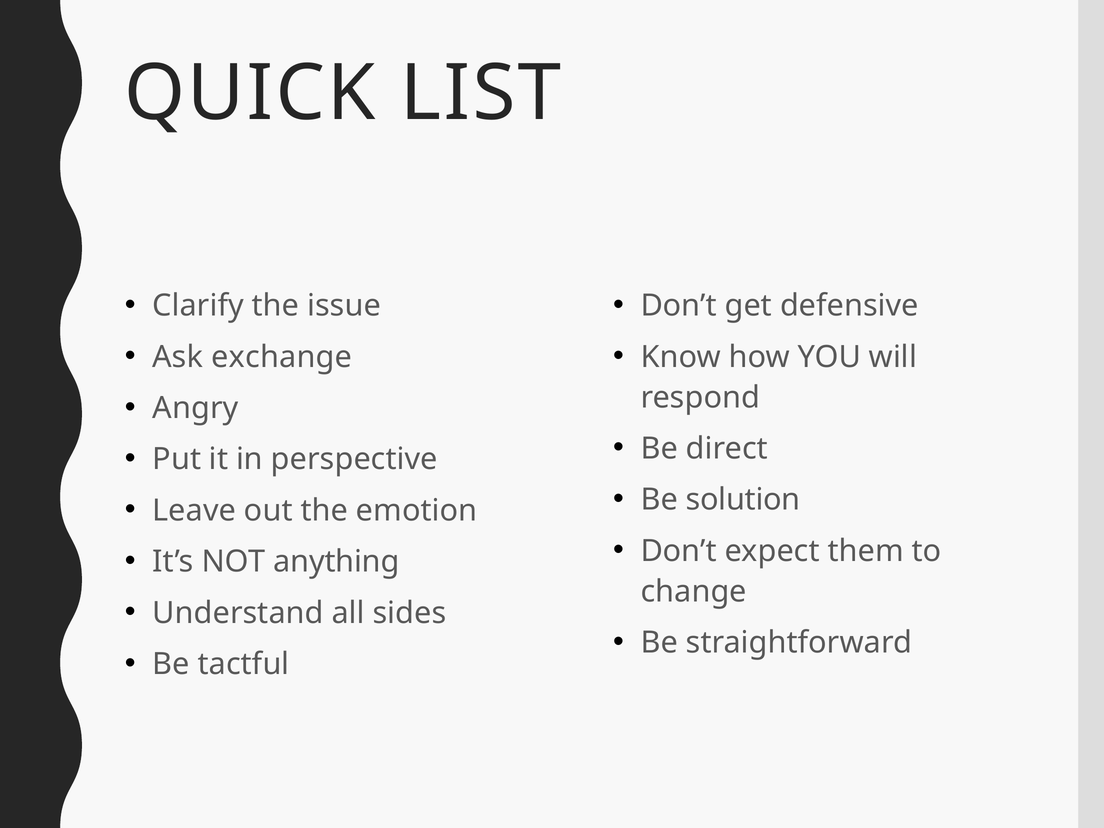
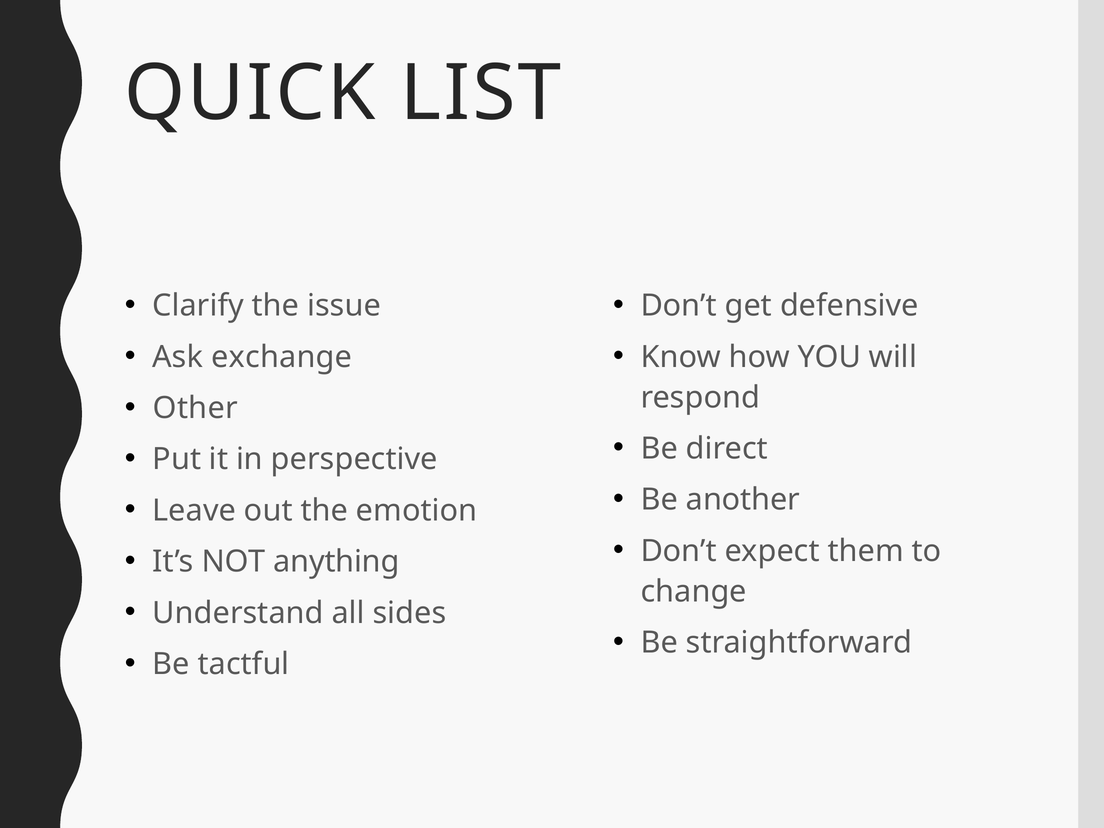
Angry: Angry -> Other (195, 408)
solution: solution -> another (743, 500)
